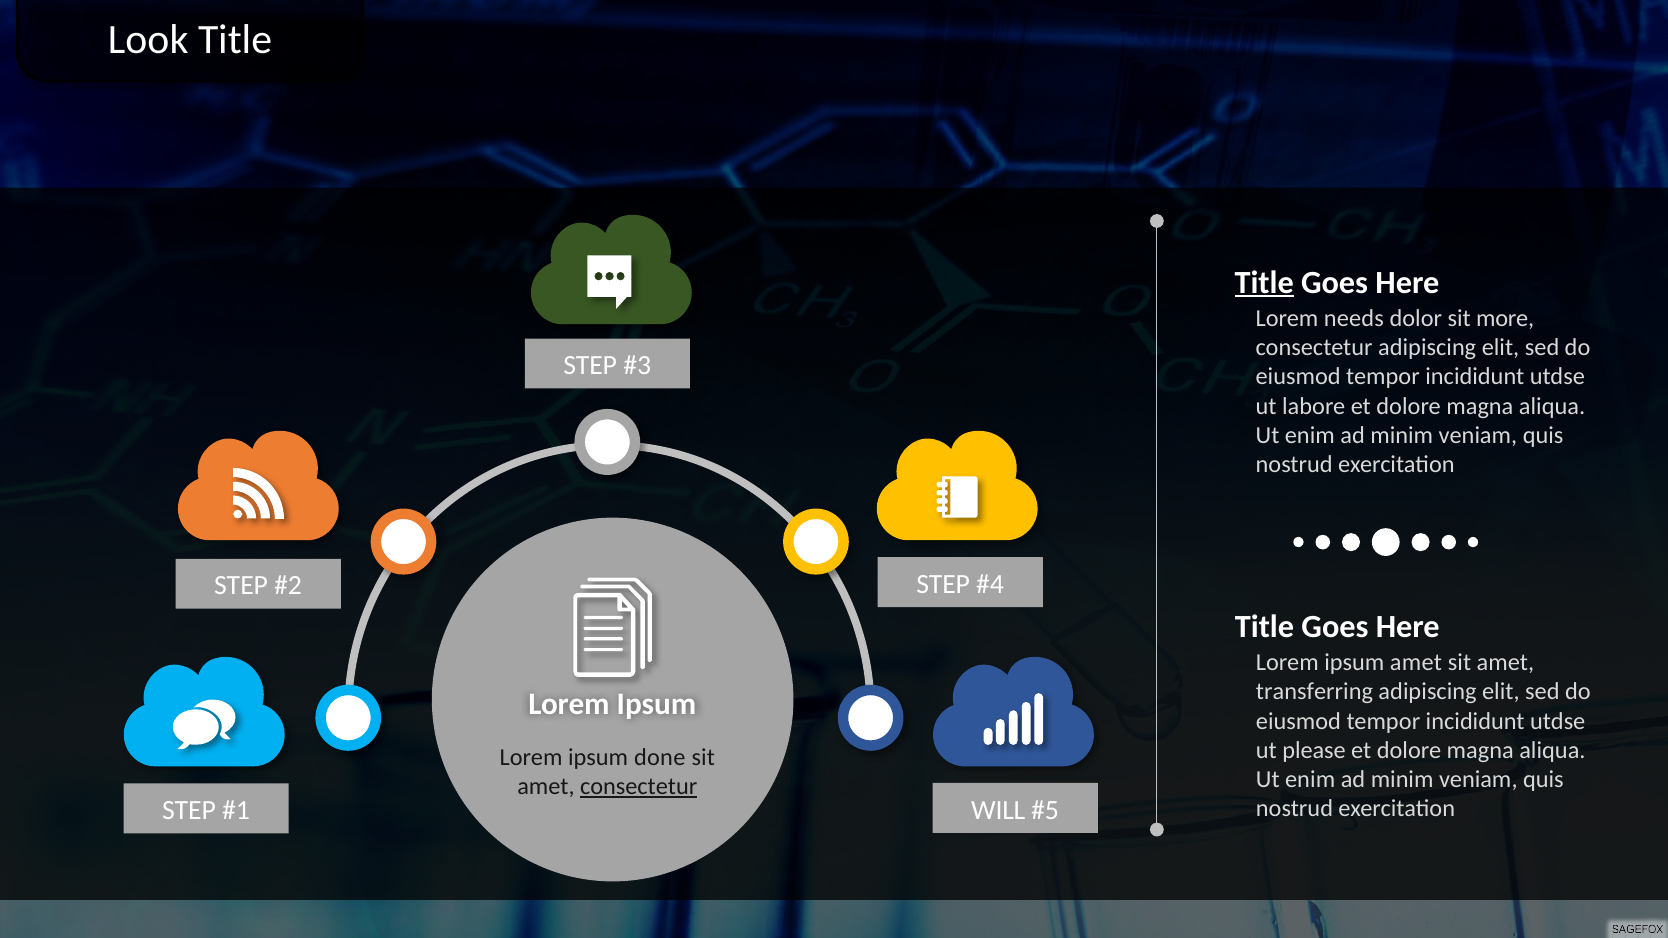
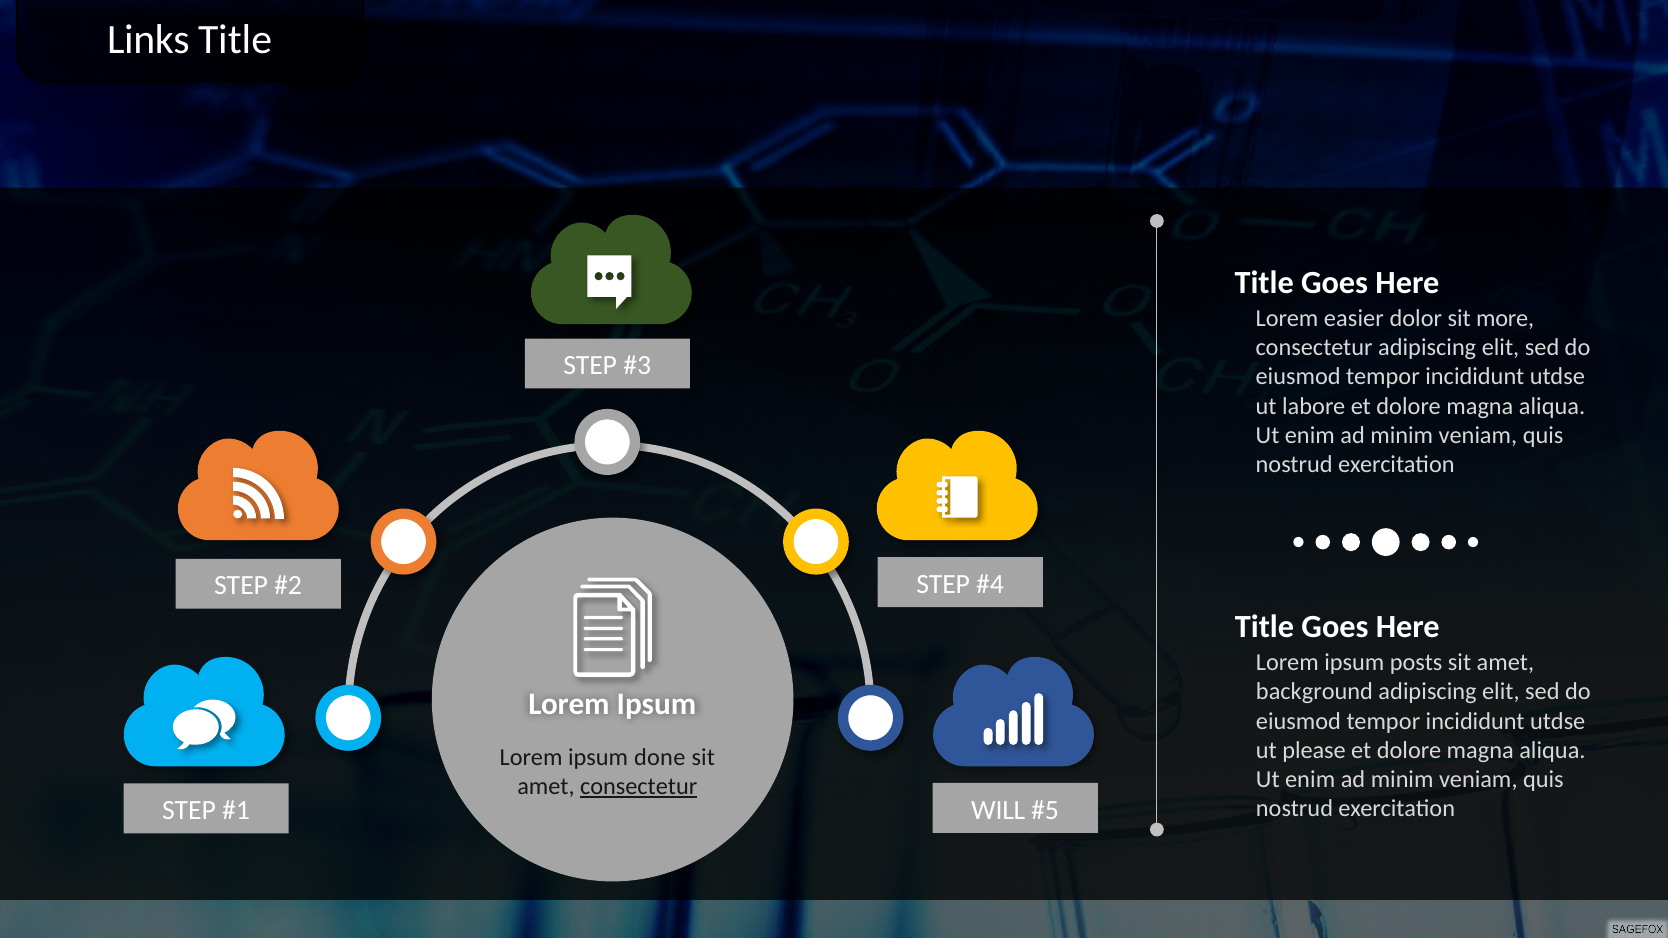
Look: Look -> Links (148, 39)
Title underline: present -> none (1264, 283)
needs: needs -> easier (1354, 319)
ipsum amet: amet -> posts (1416, 663)
transferring: transferring -> background (1314, 692)
